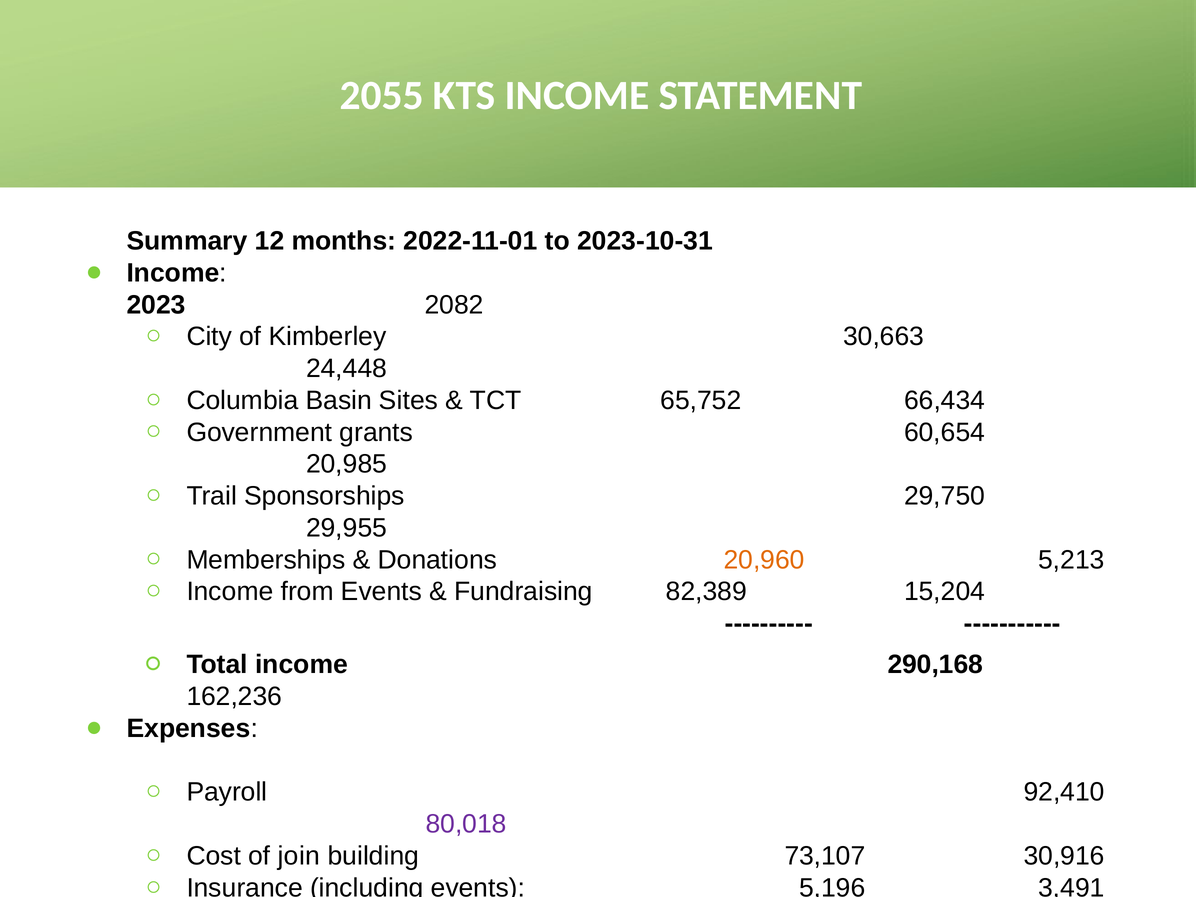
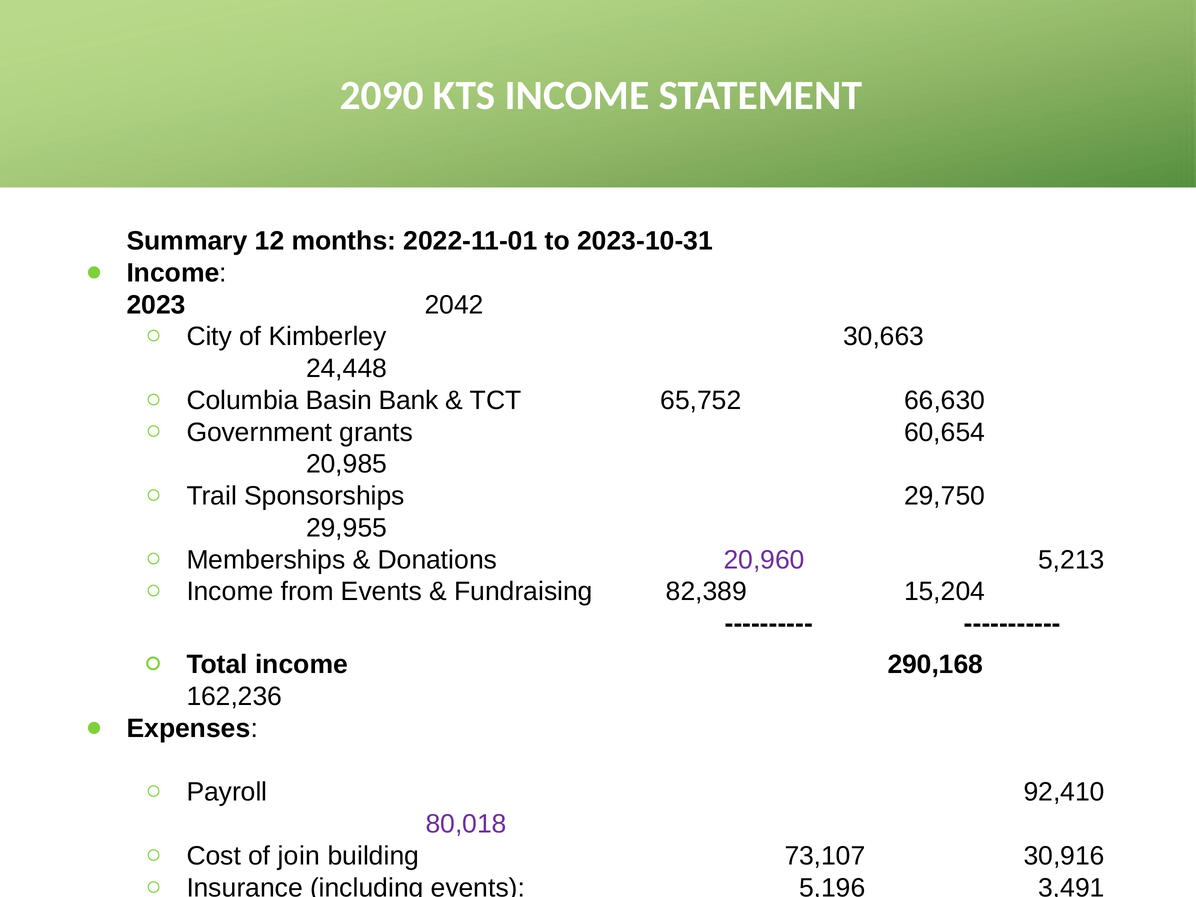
2055: 2055 -> 2090 (382, 96)
2082: 2082 -> 2042 (454, 305)
Sites: Sites -> Bank (409, 400)
66,434: 66,434 -> 66,630 (945, 400)
20,960 colour: orange -> purple (764, 560)
